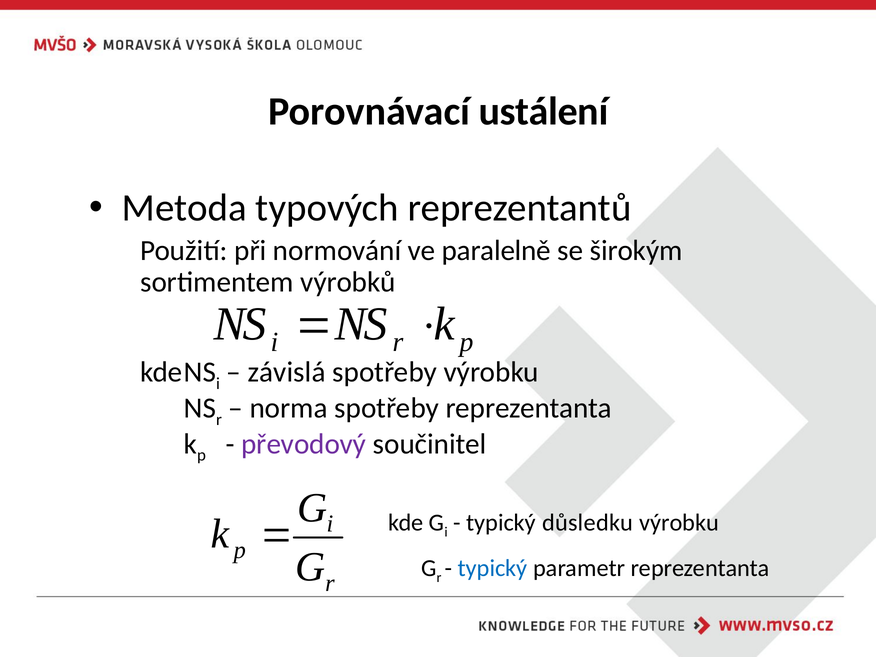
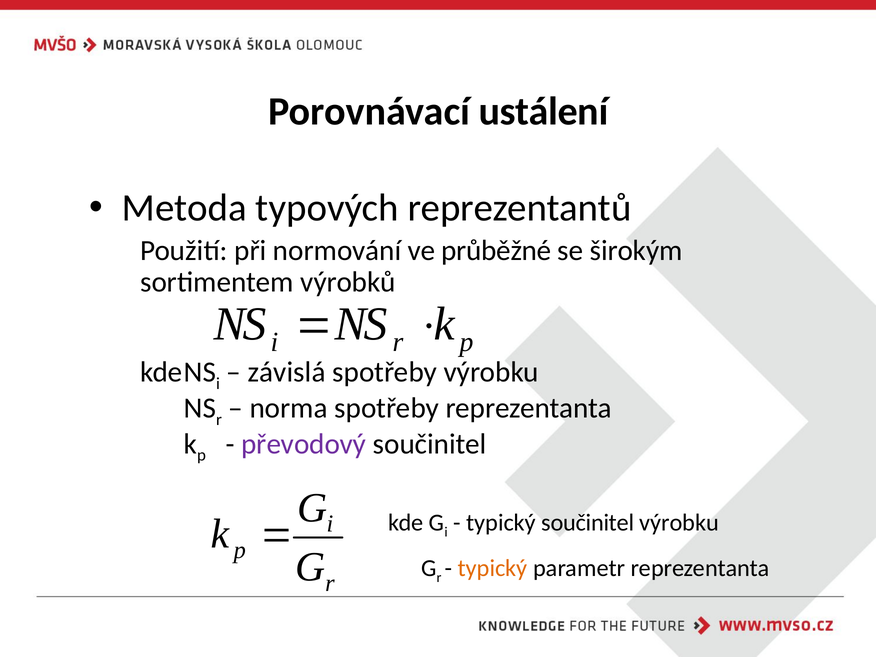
paralelně: paralelně -> průběžné (496, 250)
typický důsledku: důsledku -> součinitel (588, 523)
typický colour: blue -> orange (493, 568)
